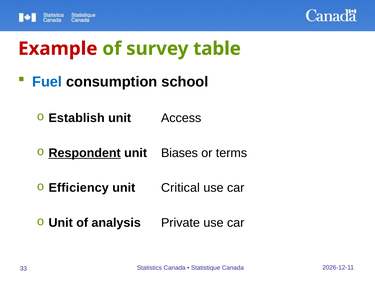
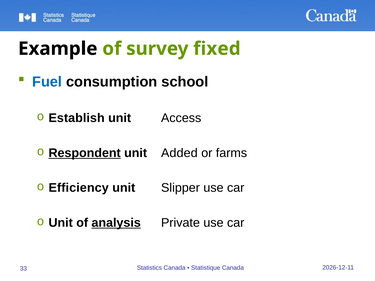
Example colour: red -> black (58, 49)
table: table -> fixed (217, 49)
Biases: Biases -> Added (179, 153)
terms: terms -> farms (231, 153)
Critical: Critical -> Slipper (180, 188)
analysis underline: none -> present (116, 223)
